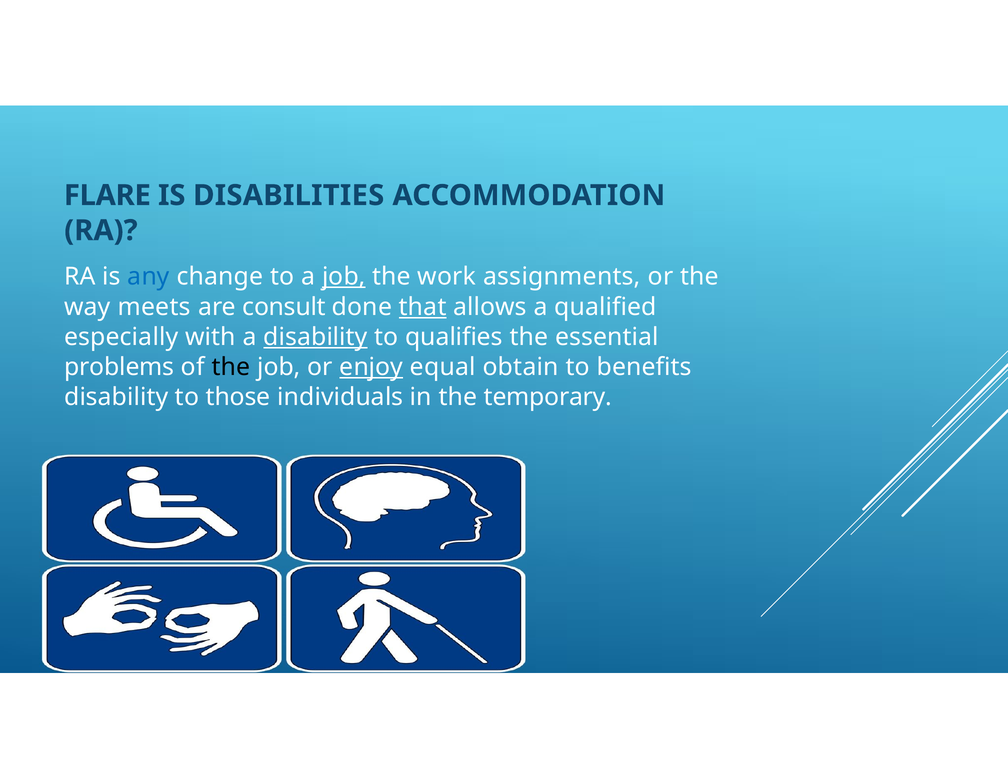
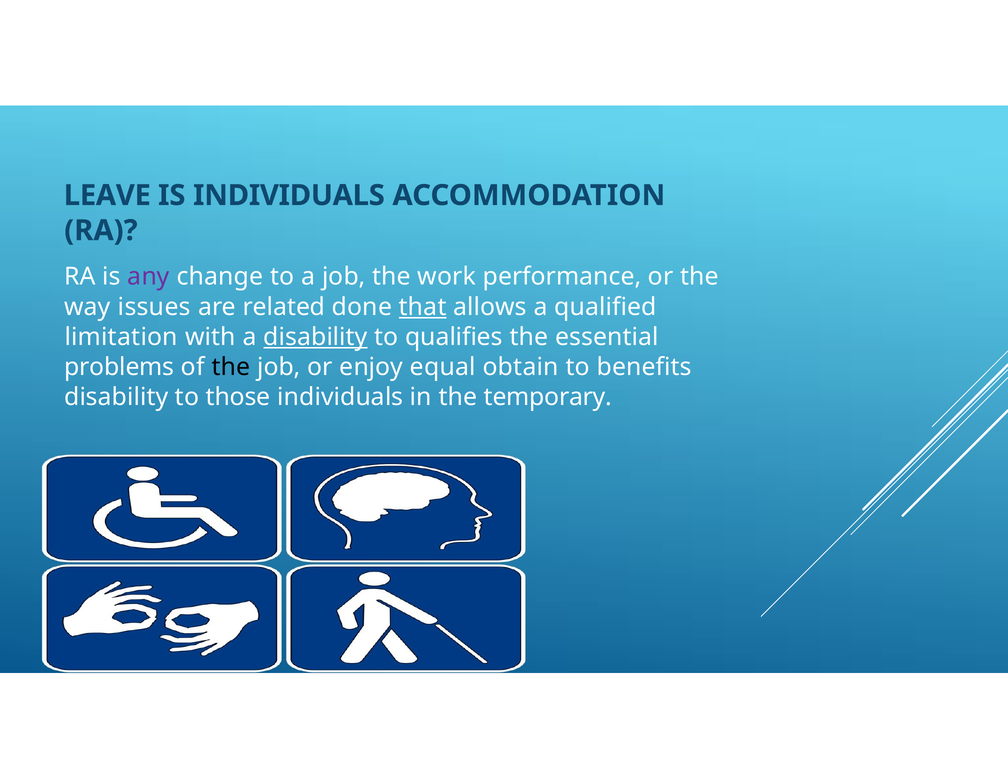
FLARE: FLARE -> LEAVE (107, 195)
IS DISABILITIES: DISABILITIES -> INDIVIDUALS (289, 195)
any colour: blue -> purple (149, 277)
job underline: present -> none (344, 277)
assignments: assignments -> performance (562, 277)
meets: meets -> issues (154, 307)
consult: consult -> related (284, 307)
especially: especially -> limitation (121, 337)
enjoy underline: present -> none (371, 367)
